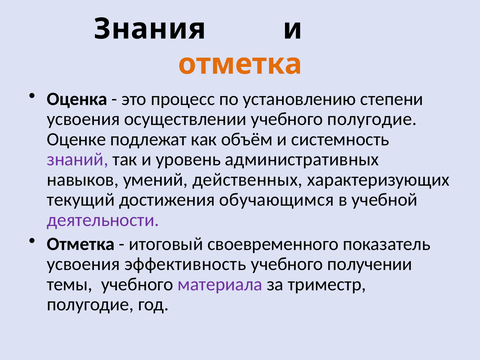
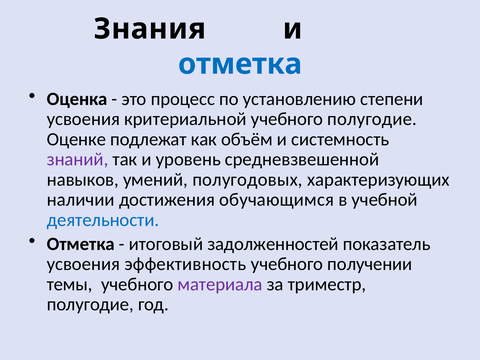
отметка colour: orange -> blue (240, 64)
осуществлении: осуществлении -> критериальной (185, 119)
административных: административных -> средневзвешенной (302, 159)
действенных: действенных -> полугодовых (248, 180)
текущий: текущий -> наличии (81, 200)
деятельности colour: purple -> blue (103, 220)
своевременного: своевременного -> задолженностей (273, 244)
